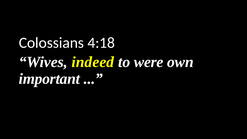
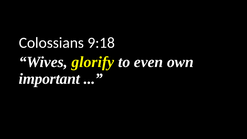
4:18: 4:18 -> 9:18 (101, 43)
indeed: indeed -> glorify (93, 62)
were: were -> even (149, 62)
